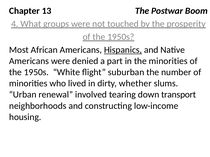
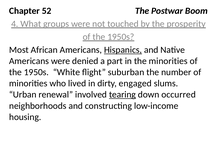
13: 13 -> 52 (47, 11)
whether: whether -> engaged (135, 84)
tearing underline: none -> present (122, 95)
transport: transport -> occurred (179, 95)
